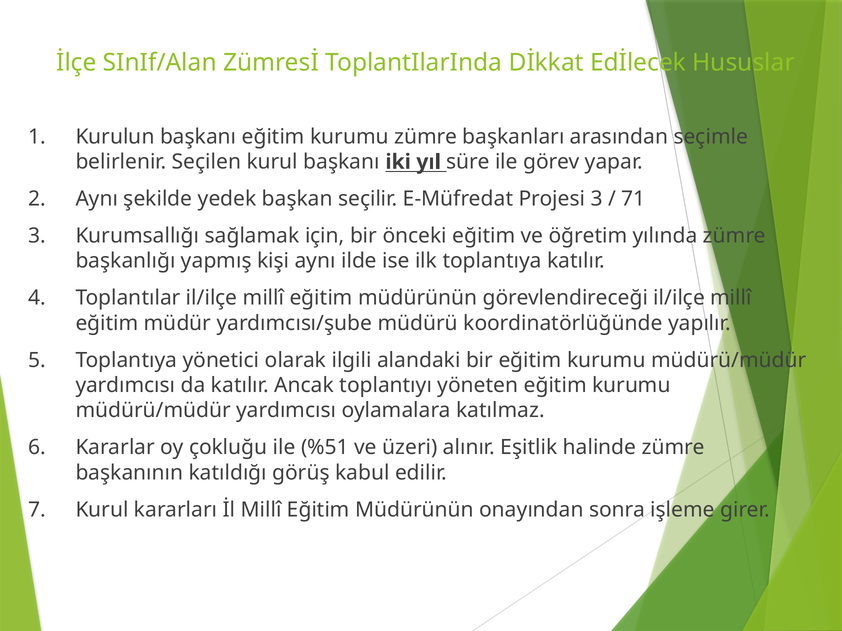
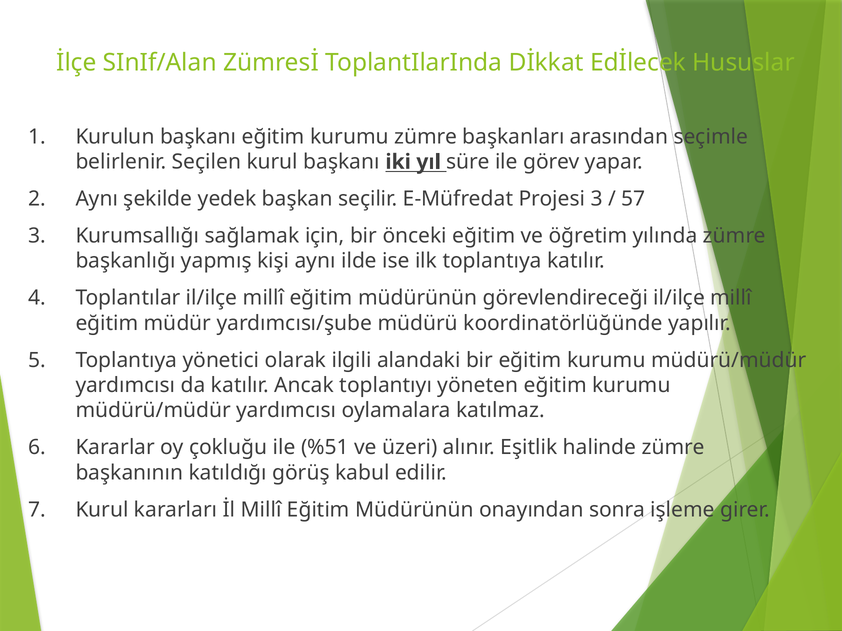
71: 71 -> 57 (633, 199)
